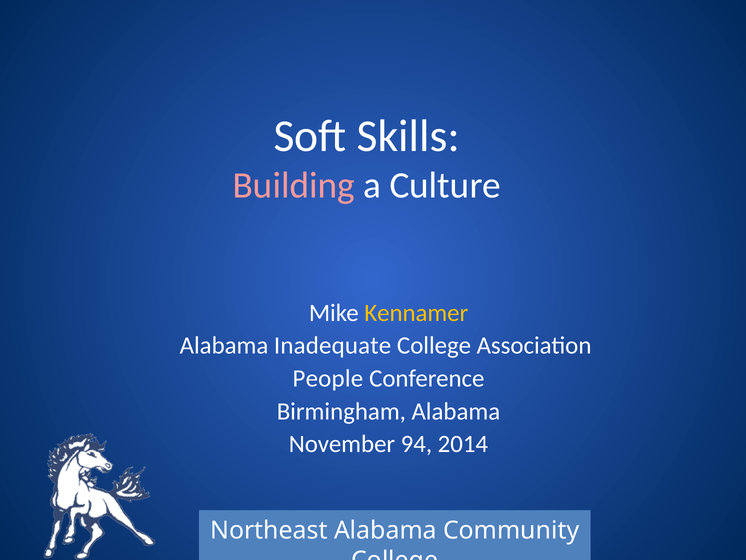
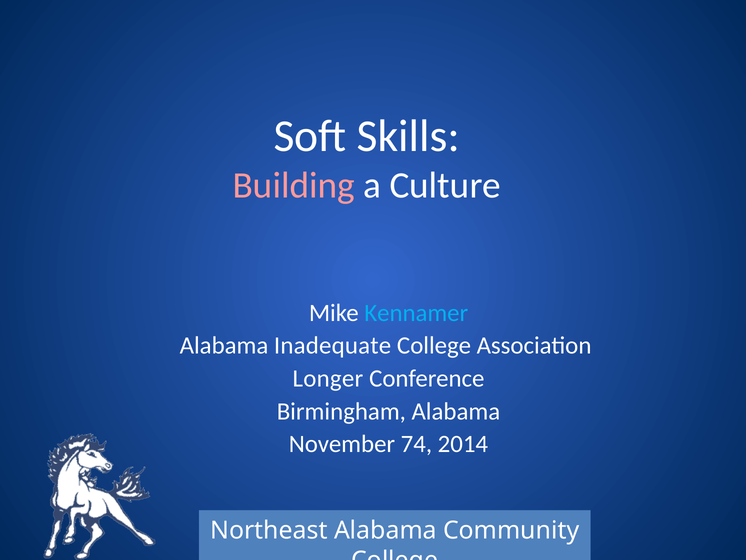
Kennamer colour: yellow -> light blue (416, 313)
People: People -> Longer (328, 378)
94: 94 -> 74 (416, 444)
